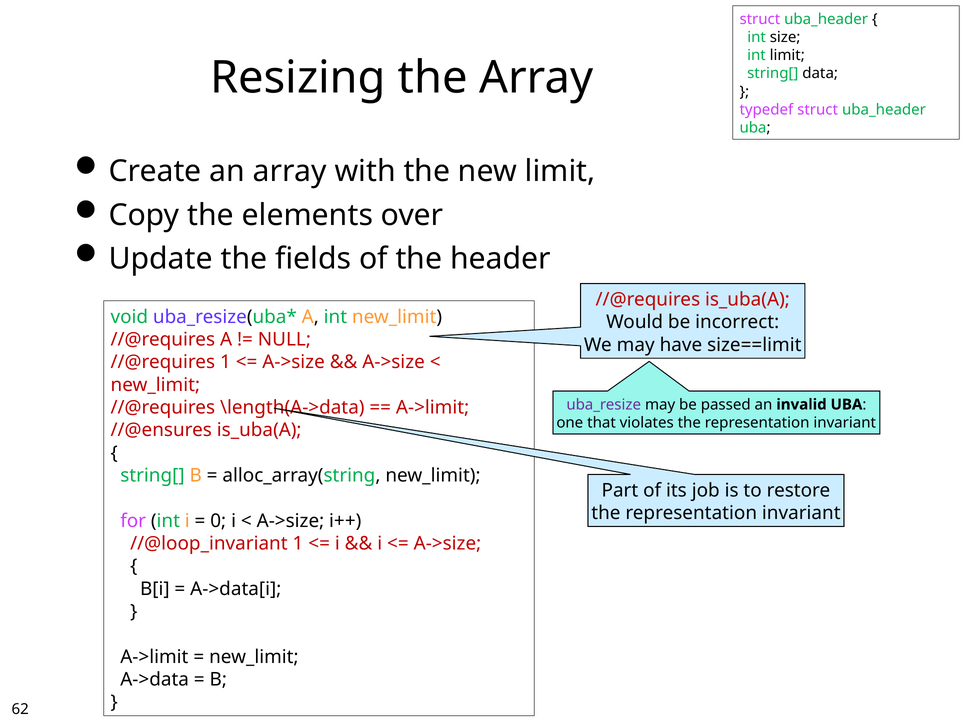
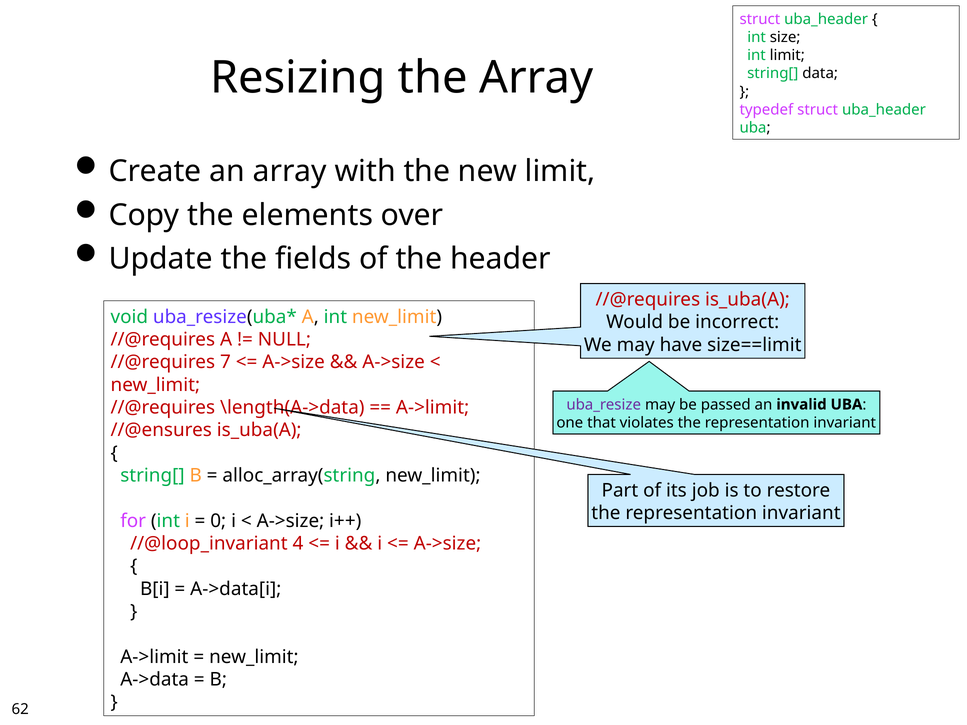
//@requires 1: 1 -> 7 (225, 362)
//@loop_invariant 1: 1 -> 4 (298, 544)
